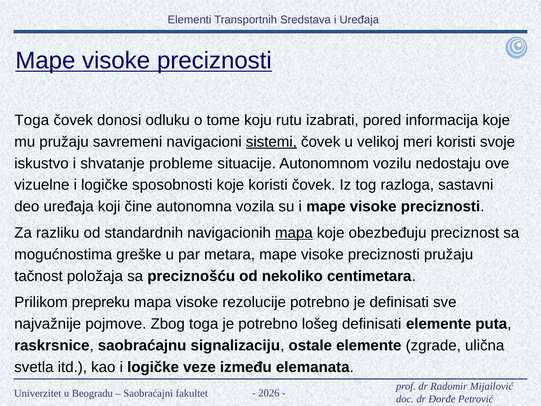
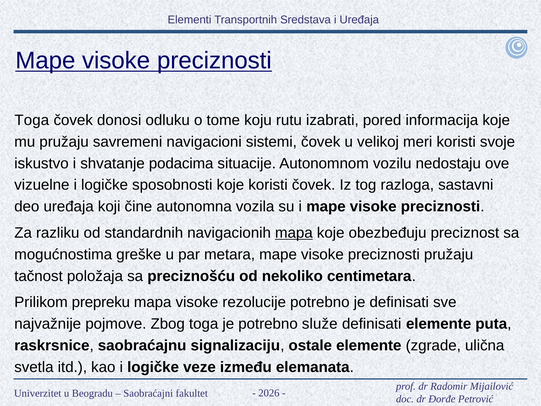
sistemi underline: present -> none (271, 142)
probleme: probleme -> podacima (181, 163)
lošeg: lošeg -> služe (320, 324)
